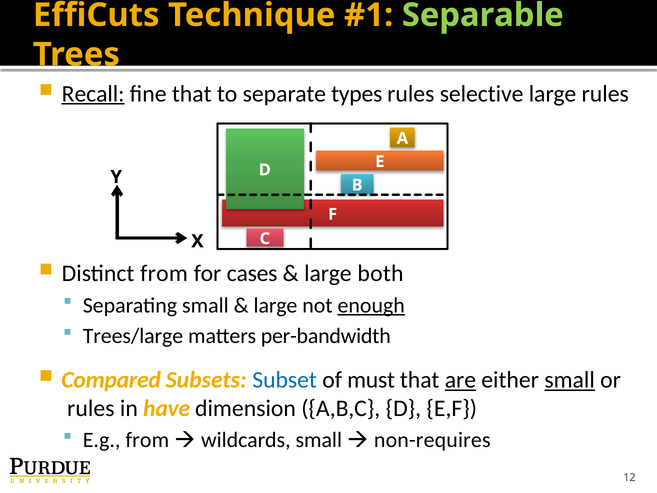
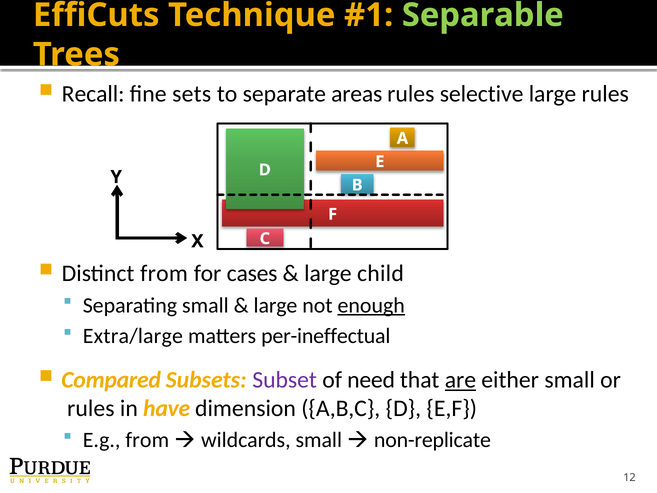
Recall underline: present -> none (93, 94)
fine that: that -> sets (192, 94)
types: types -> areas (357, 94)
both: both -> child (380, 274)
Trees/large: Trees/large -> Extra/large (133, 336)
per-bandwidth: per-bandwidth -> per-ineffectual (326, 336)
Subset colour: blue -> purple (285, 380)
must: must -> need (371, 380)
small underline: present -> none (570, 380)
non-requires: non-requires -> non-replicate (432, 440)
